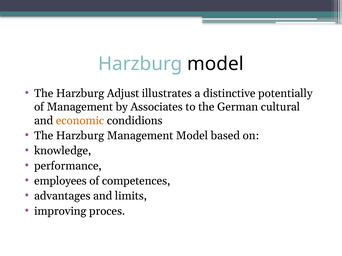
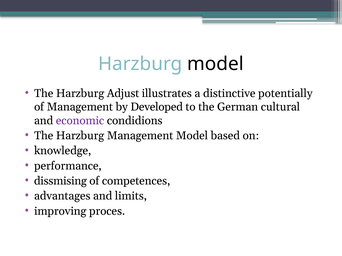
Associates: Associates -> Developed (157, 107)
economic colour: orange -> purple (80, 121)
employees: employees -> dissmising (60, 181)
